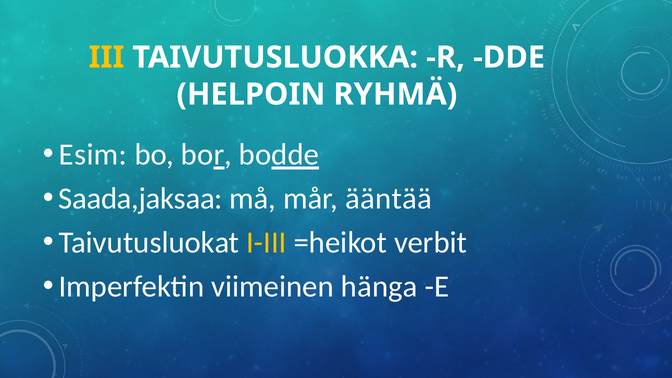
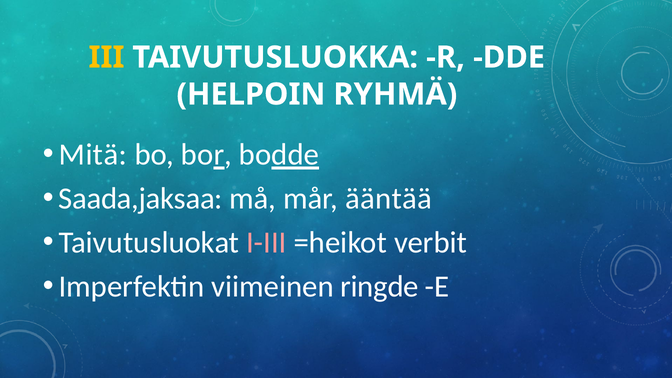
Esim: Esim -> Mitä (93, 155)
I-III colour: yellow -> pink (266, 243)
hänga: hänga -> ringde (379, 287)
